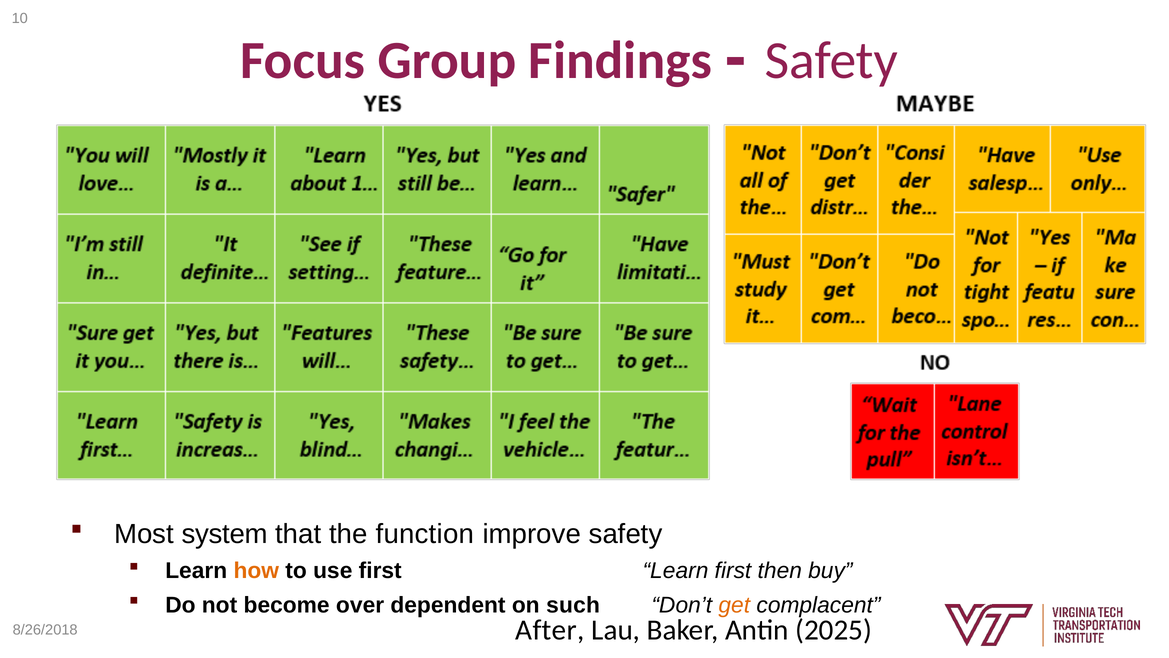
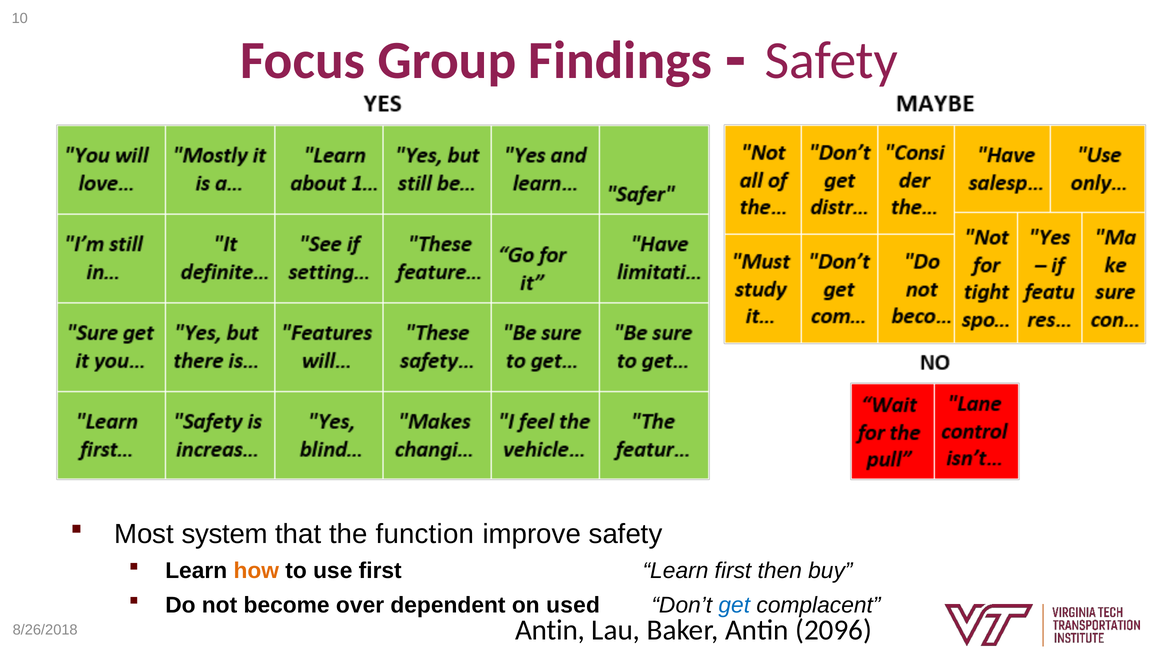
such: such -> used (573, 605)
get colour: orange -> blue (734, 605)
8/26/2018 After: After -> Antin (550, 630)
2025: 2025 -> 2096 (834, 630)
